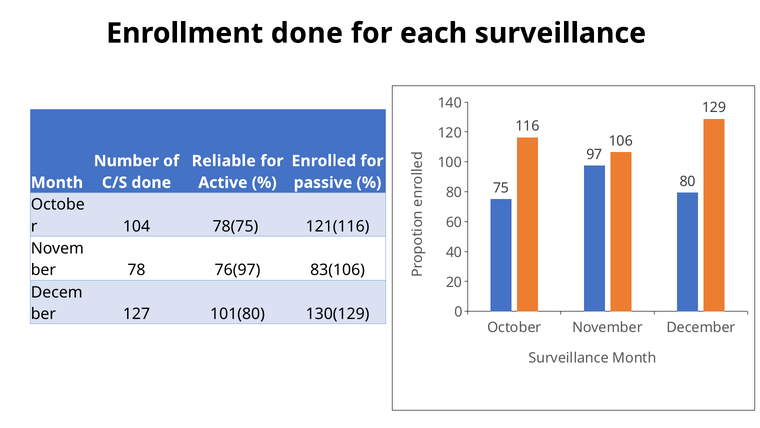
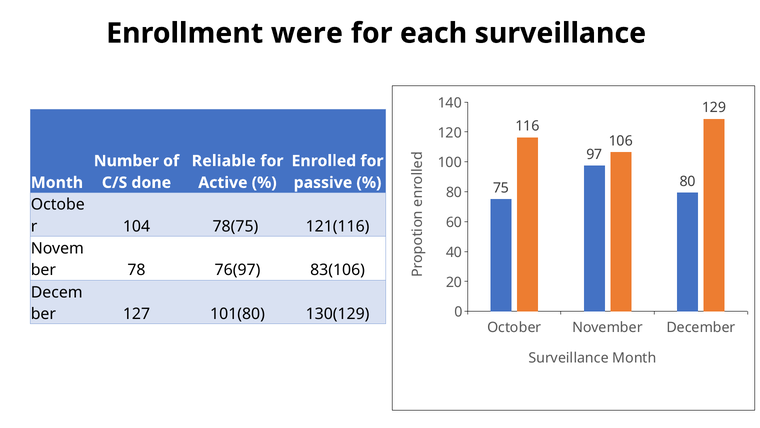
Enrollment done: done -> were (307, 33)
